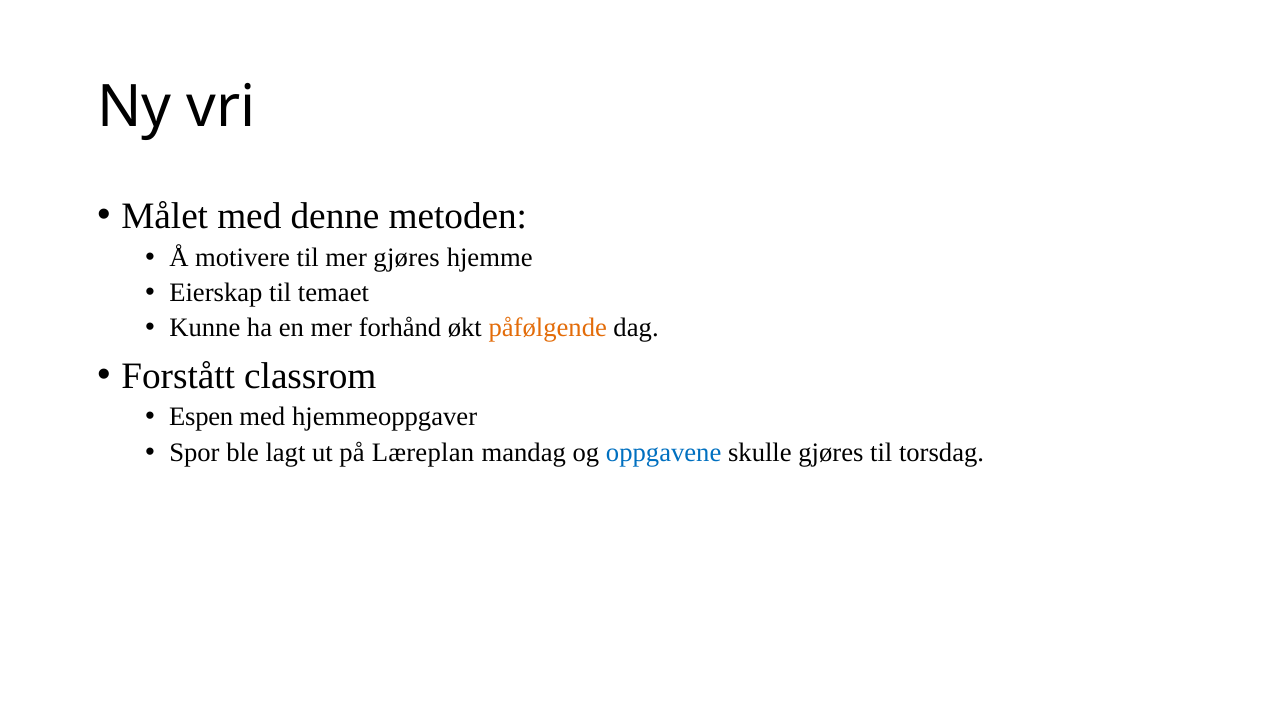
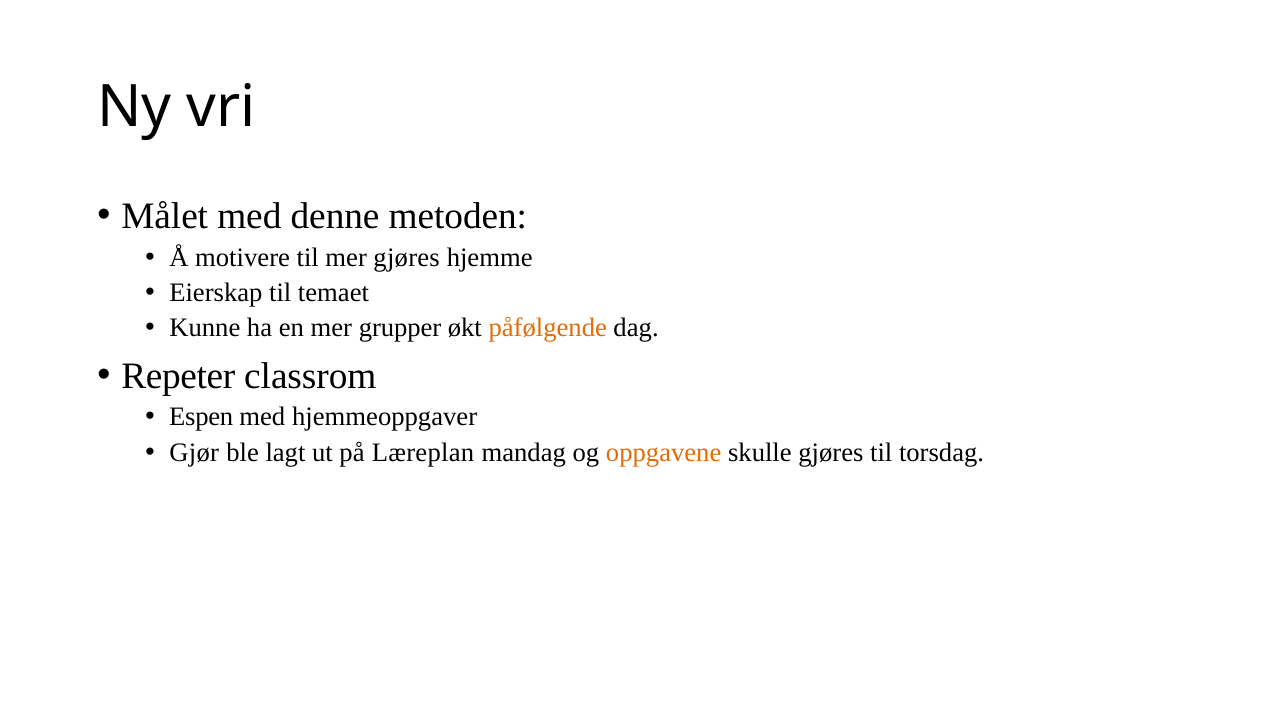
forhånd: forhånd -> grupper (400, 328)
Forstått: Forstått -> Repeter (178, 376)
Spor: Spor -> Gjør (194, 452)
oppgavene colour: blue -> orange (664, 452)
